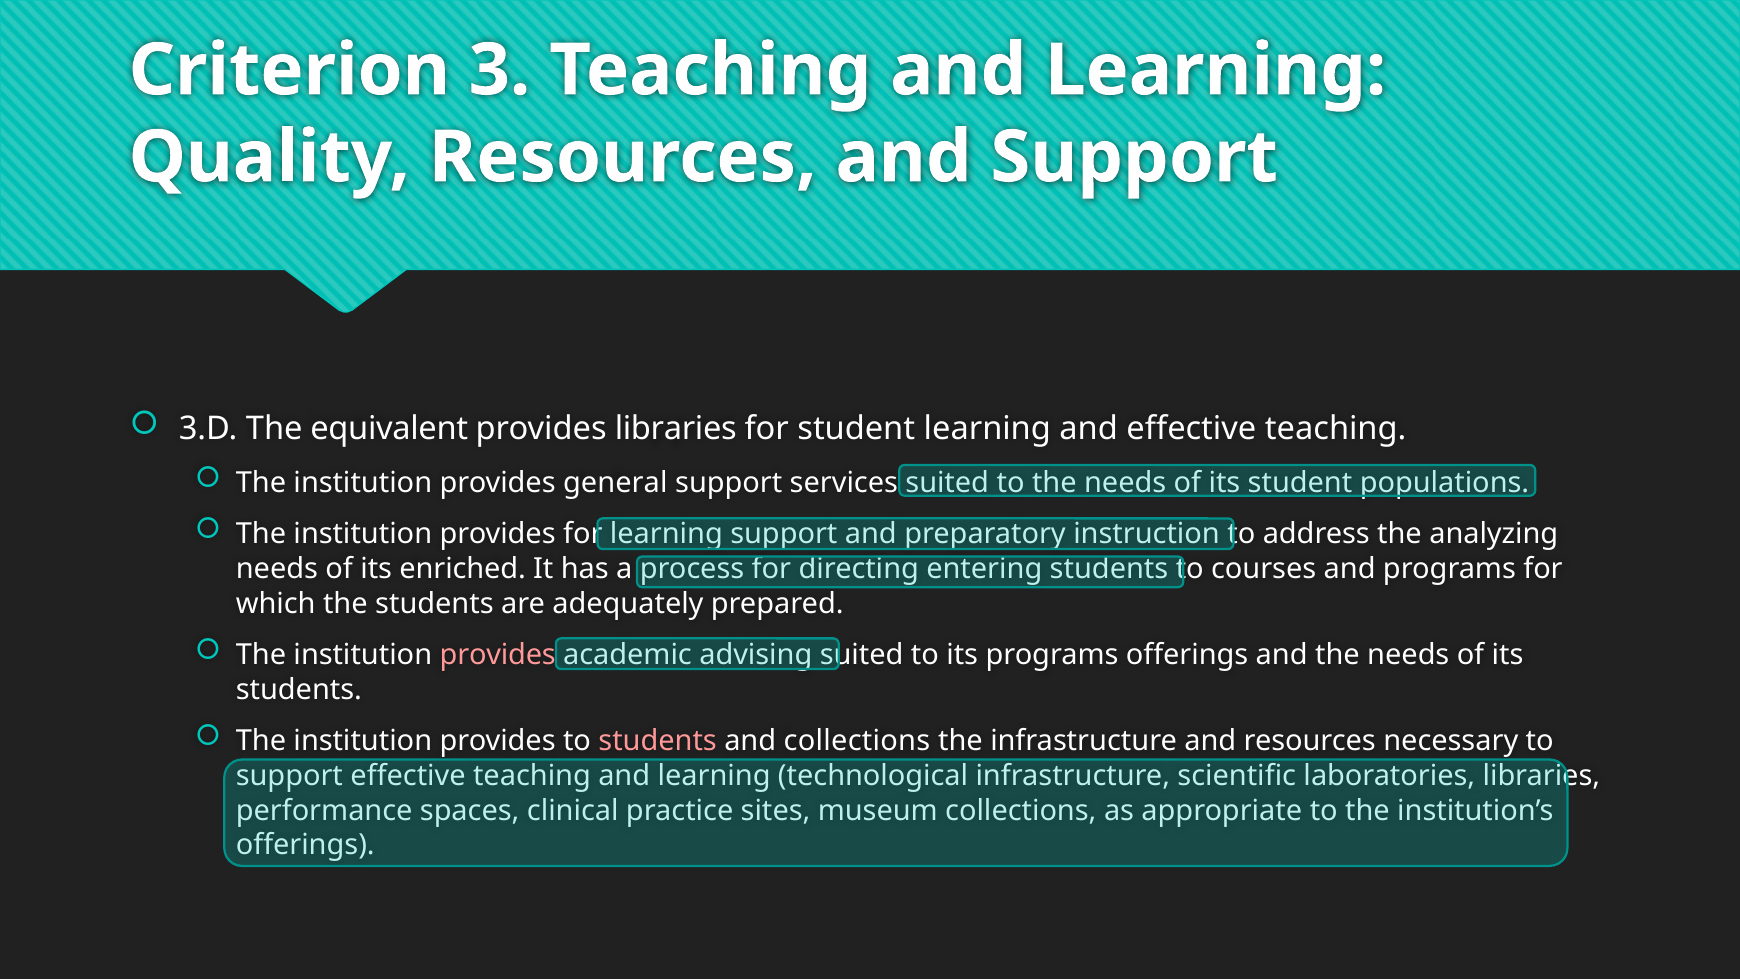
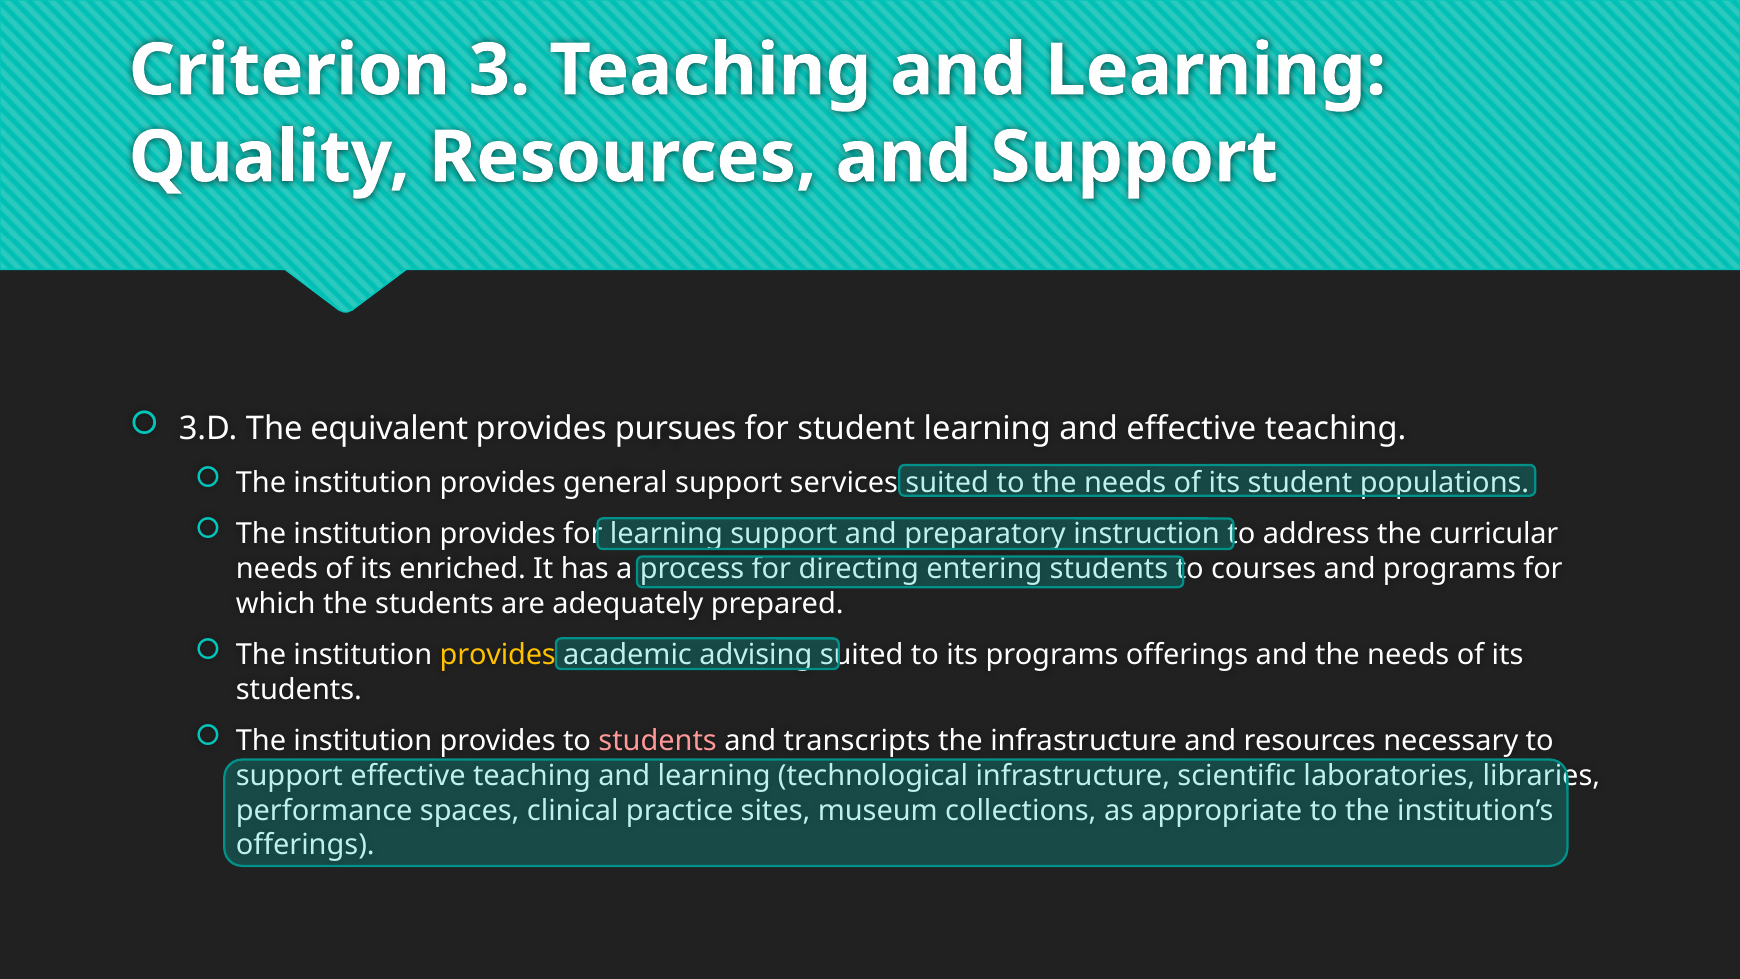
provides libraries: libraries -> pursues (676, 429)
analyzing: analyzing -> curricular (1494, 534)
provides colour: pink -> yellow (498, 655)
and collections: collections -> transcripts (857, 741)
